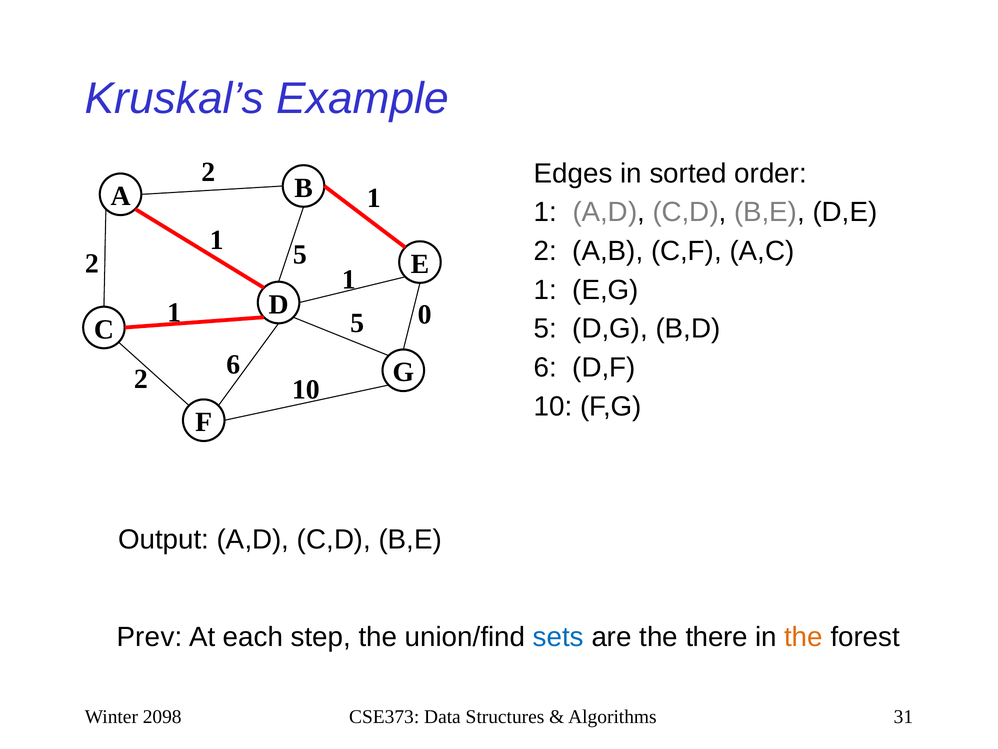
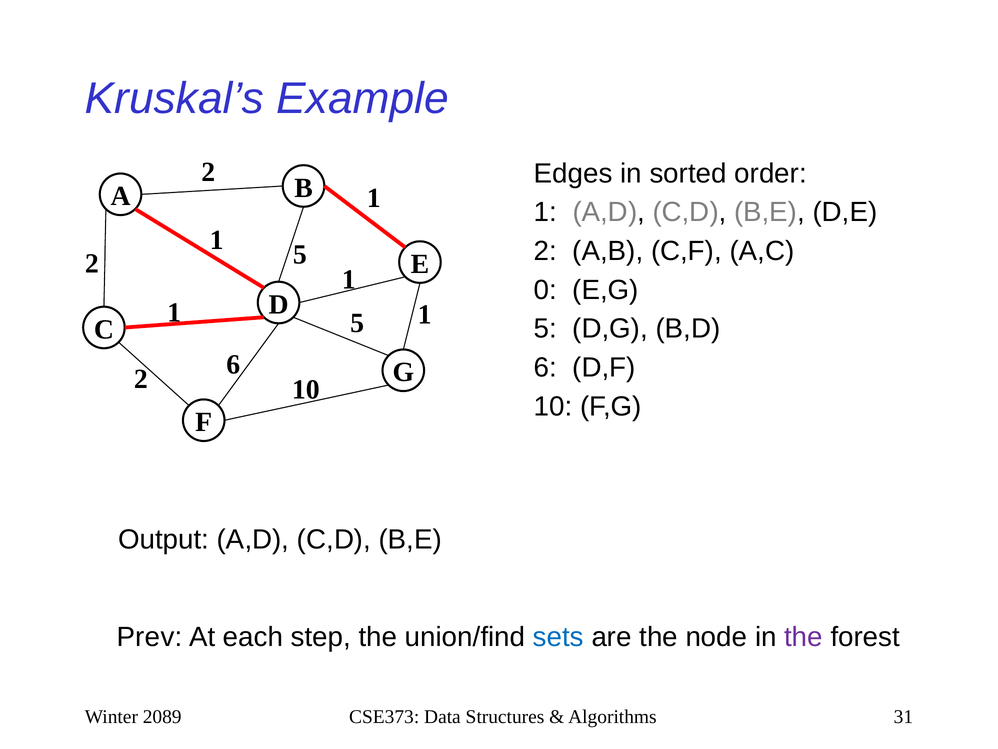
1: 1 -> 0 (545, 290)
0: 0 -> 1 (425, 315)
there: there -> node (716, 637)
the colour: orange -> purple (804, 637)
2098: 2098 -> 2089 (162, 717)
